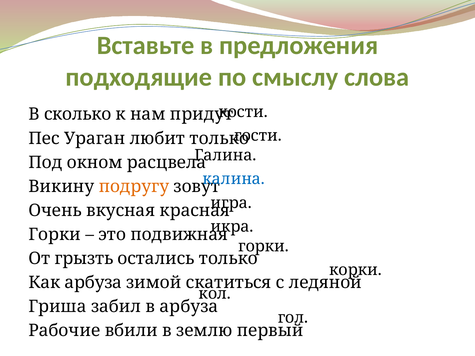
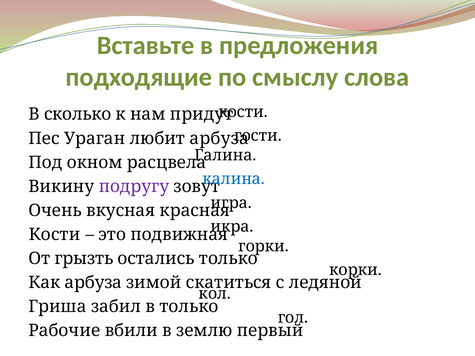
любит только: только -> арбуза (219, 138)
подругу colour: orange -> purple (134, 187)
Горки: Горки -> Кости (55, 235)
в арбуза: арбуза -> только (189, 307)
